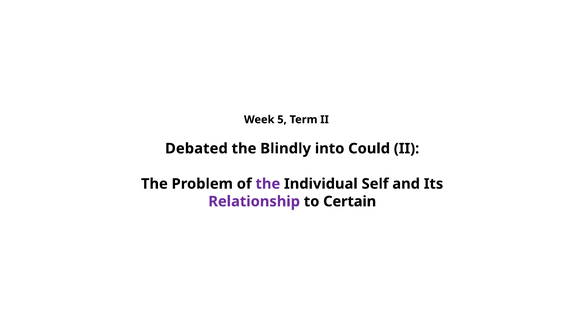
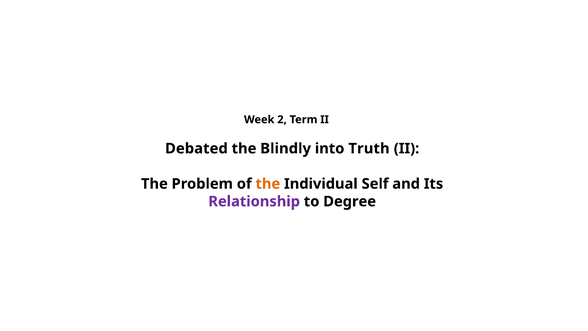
5: 5 -> 2 (282, 119)
Could: Could -> Truth (369, 148)
the colour: purple -> orange (268, 184)
Certain: Certain -> Degree (350, 201)
